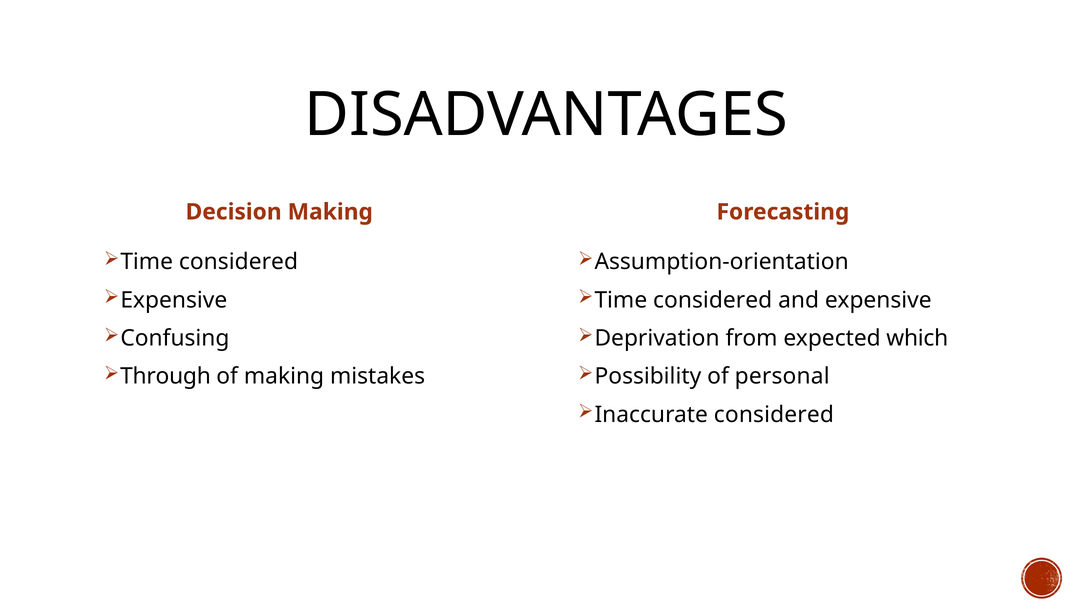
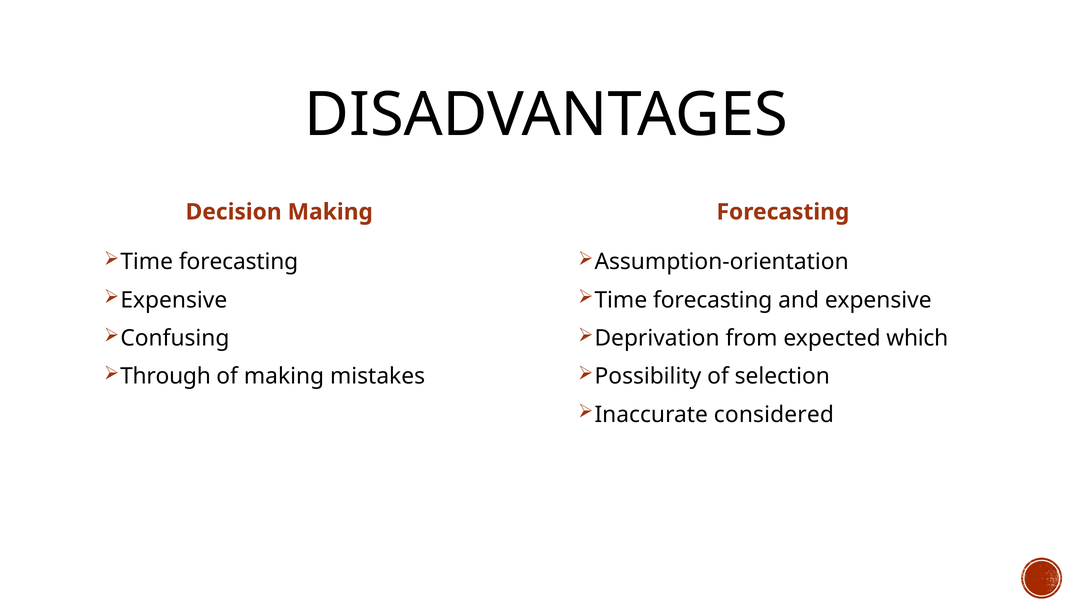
considered: considered -> forecasting (239, 262)
considered: considered -> forecasting (713, 300)
personal: personal -> selection (782, 377)
